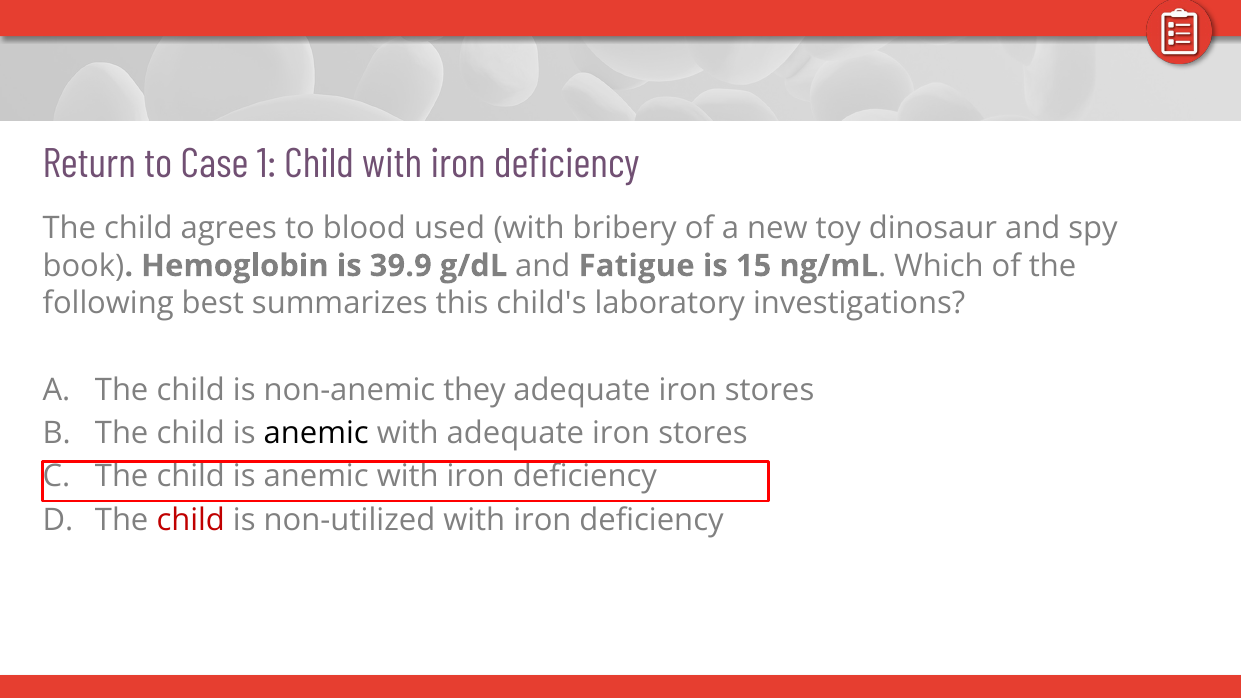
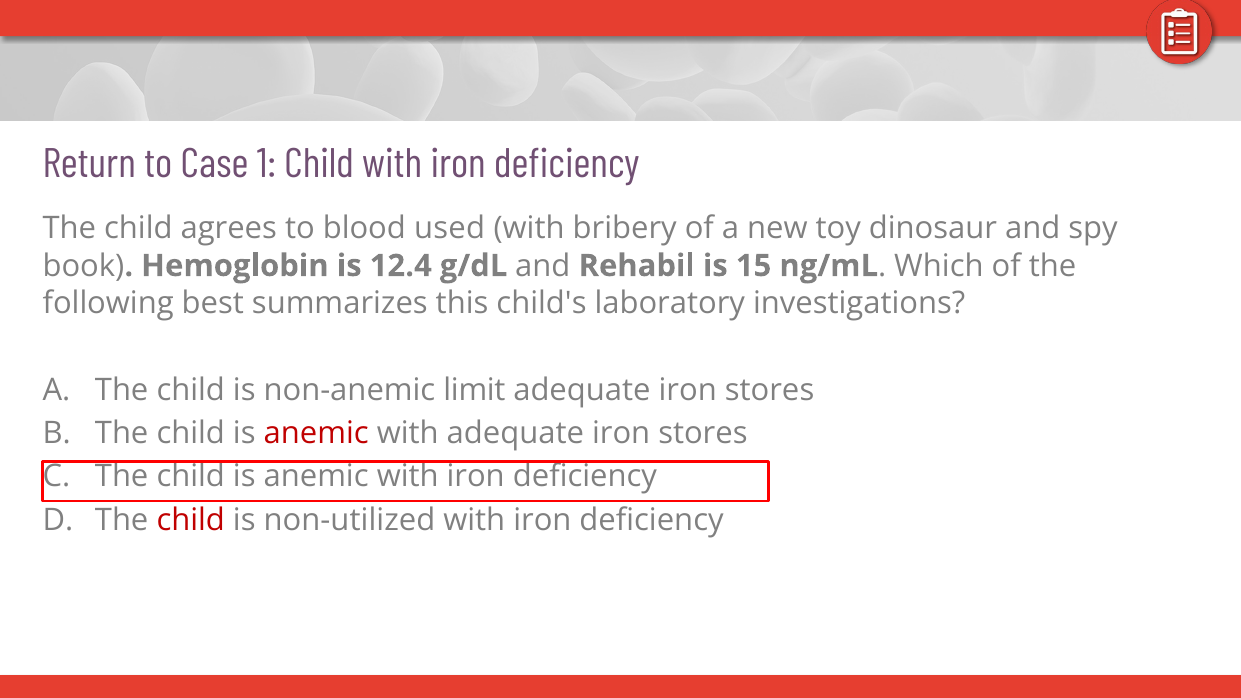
39.9: 39.9 -> 12.4 (401, 266)
Fatigue: Fatigue -> Rehabil (637, 266)
they: they -> limit (474, 390)
anemic colour: black -> red (316, 433)
